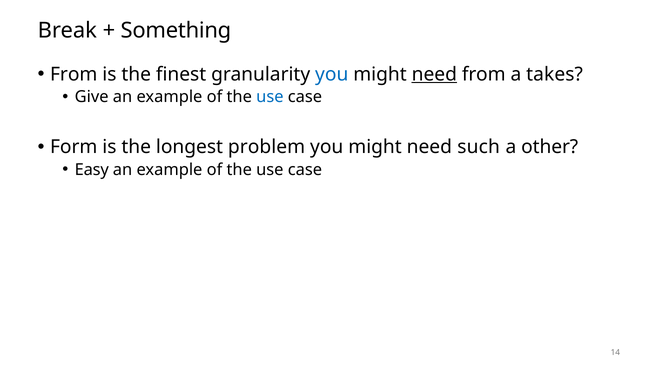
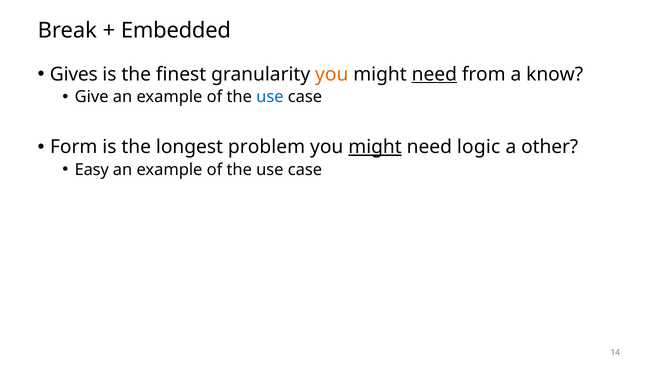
Something: Something -> Embedded (176, 31)
From: From -> Gives (74, 74)
you colour: blue -> orange (332, 74)
takes: takes -> know (555, 74)
might underline: none -> present (375, 147)
such: such -> logic (479, 147)
